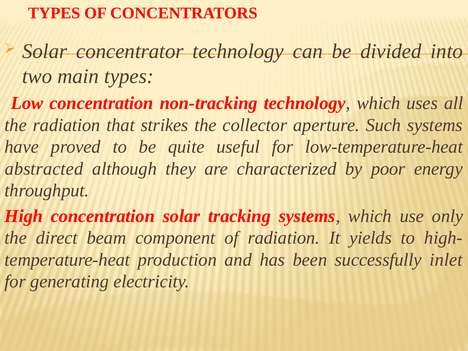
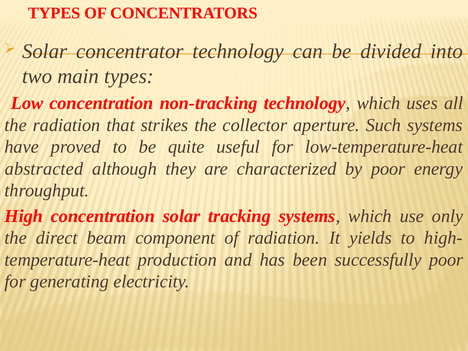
successfully inlet: inlet -> poor (446, 260)
